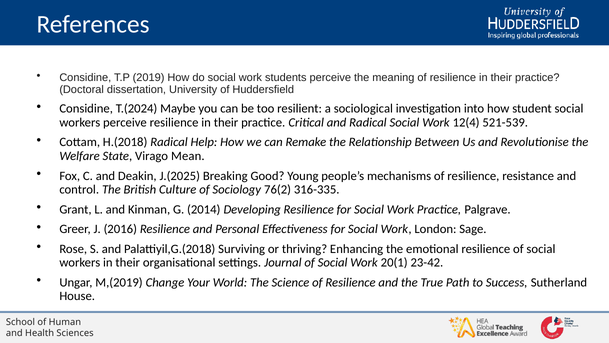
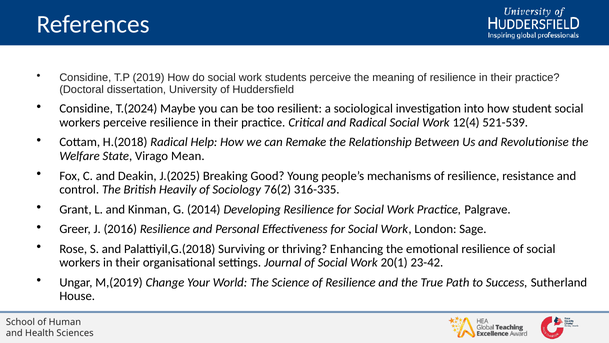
Culture: Culture -> Heavily (178, 189)
